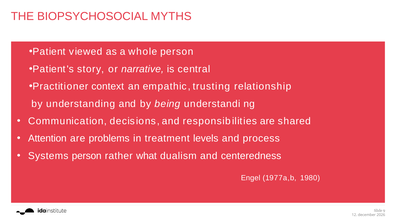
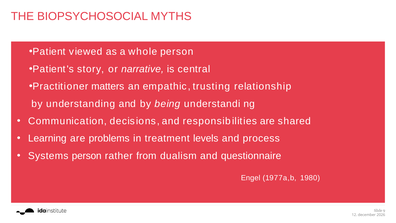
context: context -> matters (108, 86)
Attention: Attention -> Learning (47, 138)
what: what -> from (146, 156)
centeredness: centeredness -> questionnaire (251, 156)
